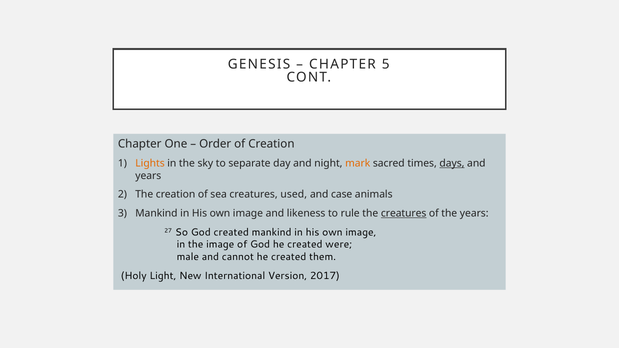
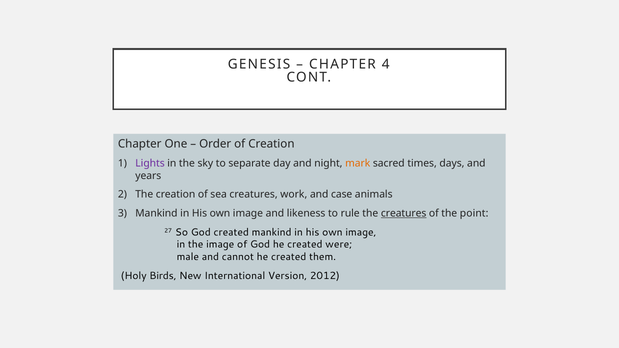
5: 5 -> 4 (386, 64)
Lights colour: orange -> purple (150, 164)
days underline: present -> none (452, 164)
used: used -> work (294, 195)
the years: years -> point (474, 213)
Light: Light -> Birds (163, 276)
2017: 2017 -> 2012 (325, 276)
